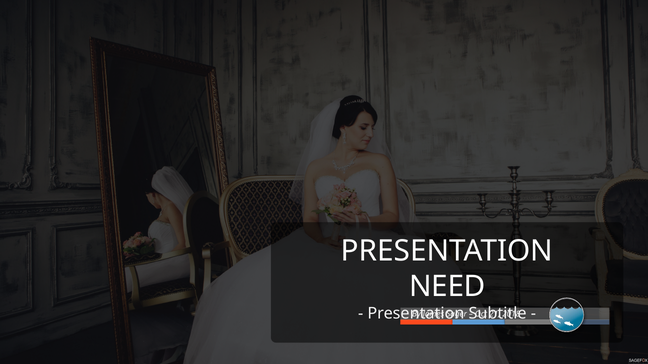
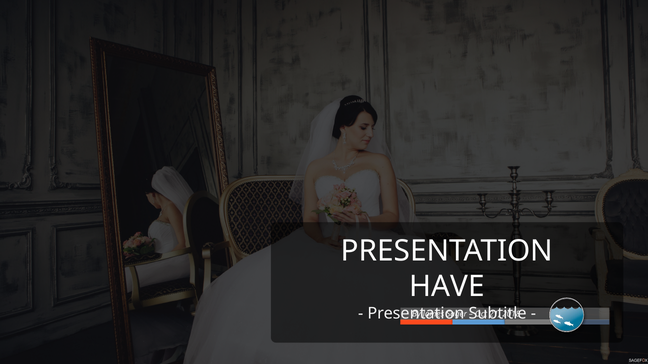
NEED: NEED -> HAVE (447, 287)
